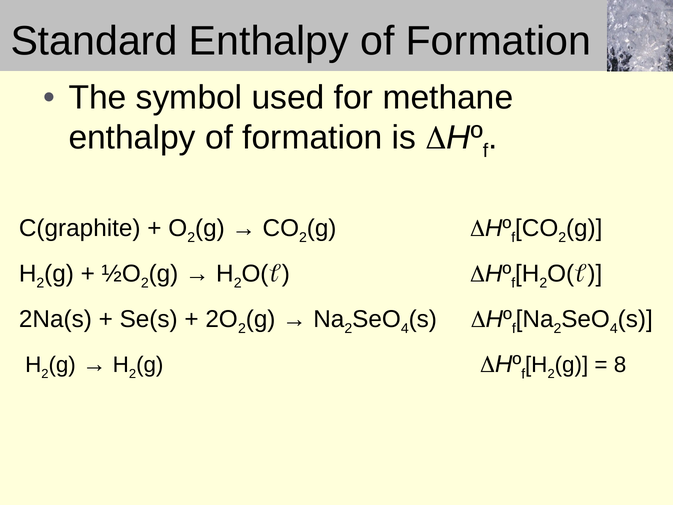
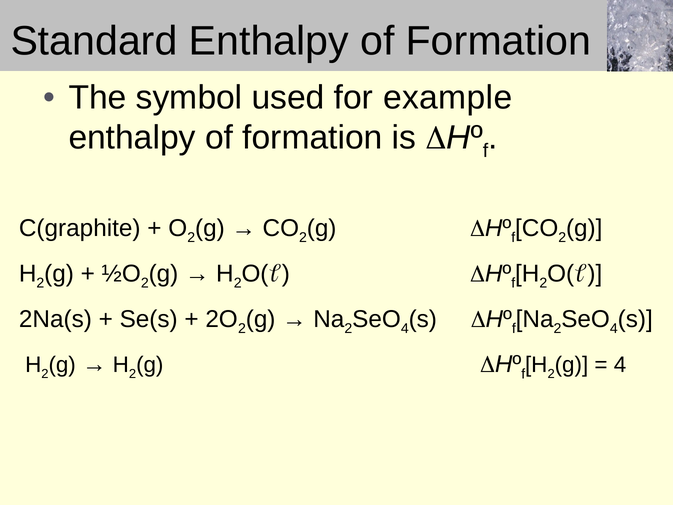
methane: methane -> example (448, 97)
8: 8 -> 4 (620, 365)
